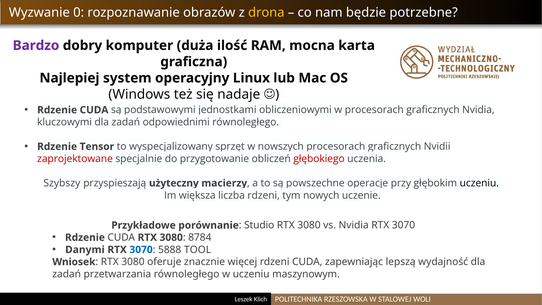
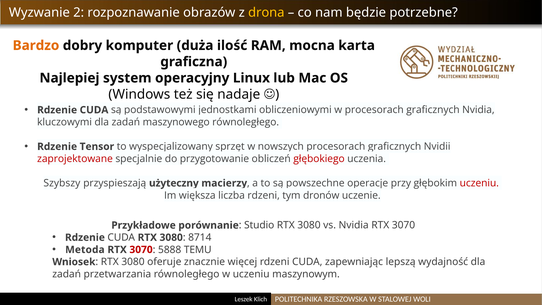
0: 0 -> 2 (79, 13)
Bardzo colour: purple -> orange (36, 45)
odpowiednimi: odpowiednimi -> maszynowego (176, 122)
uczeniu colour: black -> red (479, 183)
nowych: nowych -> dronów (321, 195)
8784: 8784 -> 8714 (200, 237)
Danymi: Danymi -> Metoda (85, 250)
3070 colour: blue -> red (141, 250)
TOOL: TOOL -> TEMU (198, 250)
